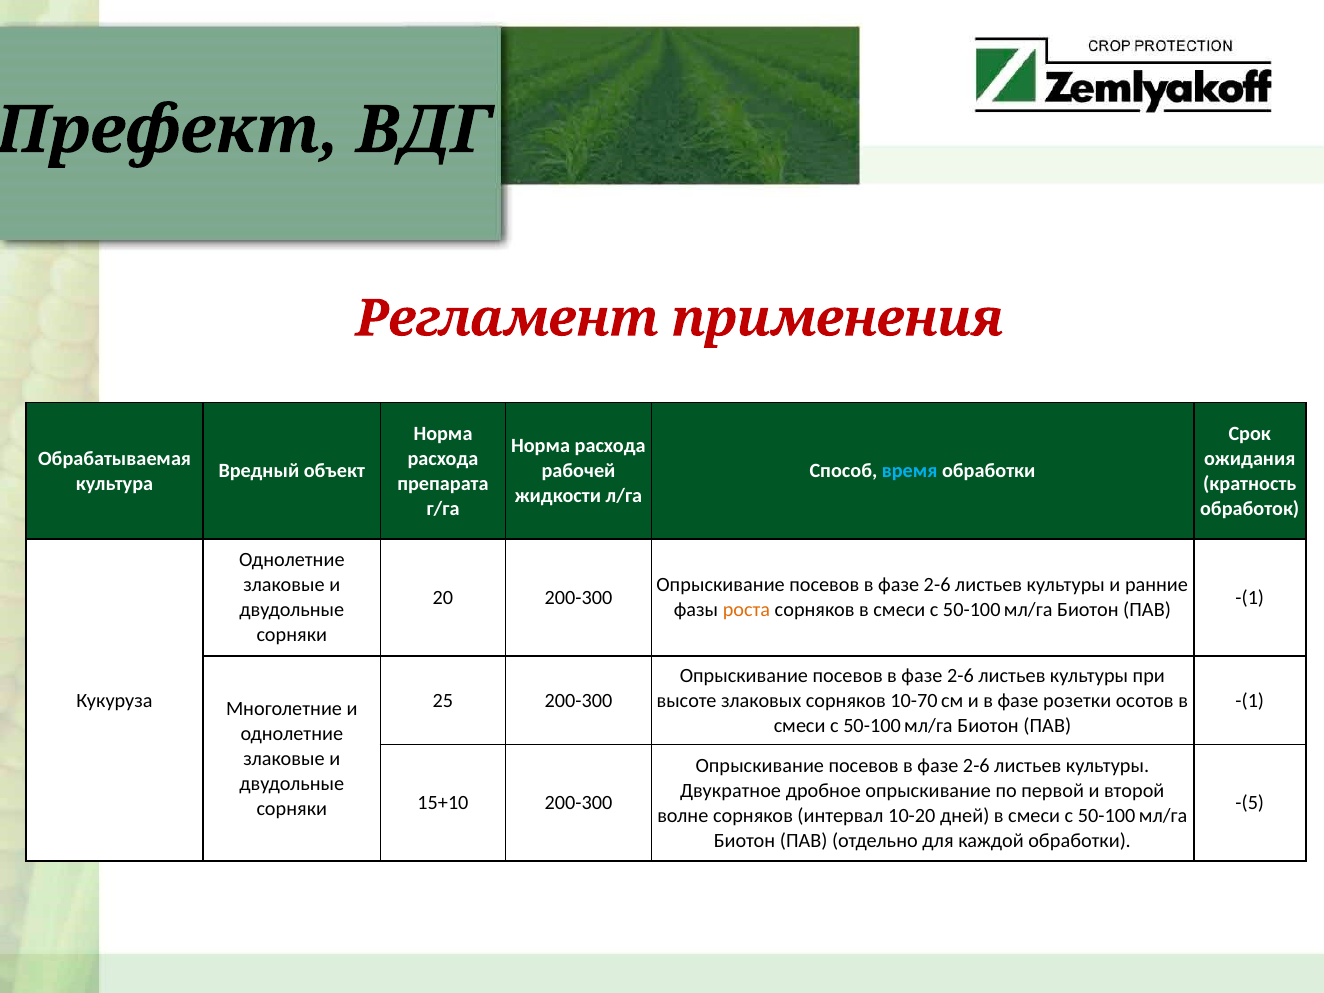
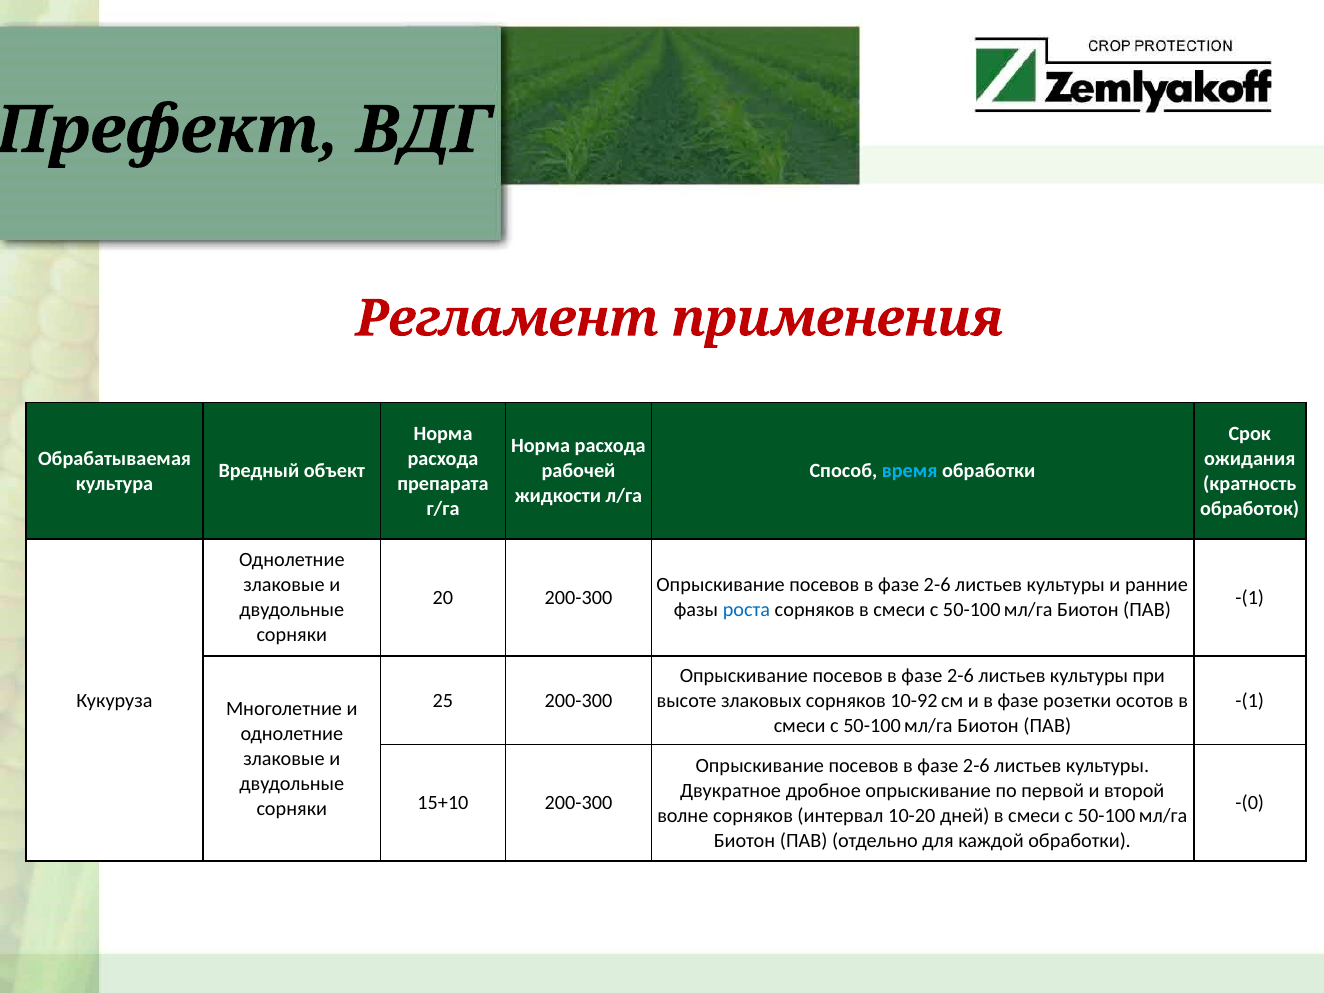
роста colour: orange -> blue (746, 610)
10-70: 10-70 -> 10-92 (914, 700)
-(5: -(5 -> -(0 (1250, 803)
